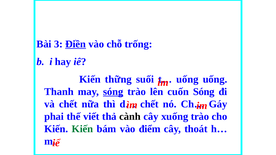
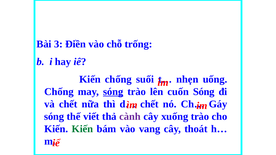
Điền underline: present -> none (76, 44)
Kiến thững: thững -> chống (118, 79)
uống: uống -> nhẹn (187, 79)
Thanh: Thanh -> Chống (59, 92)
phai: phai -> sóng (54, 117)
cành colour: black -> purple (130, 117)
điểm: điểm -> vang (150, 129)
